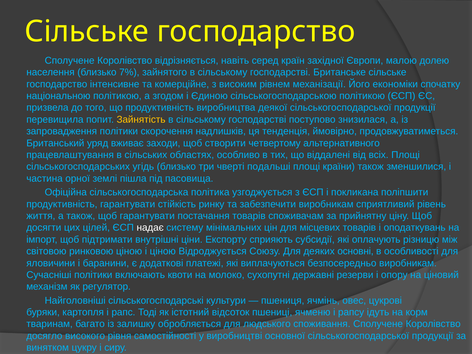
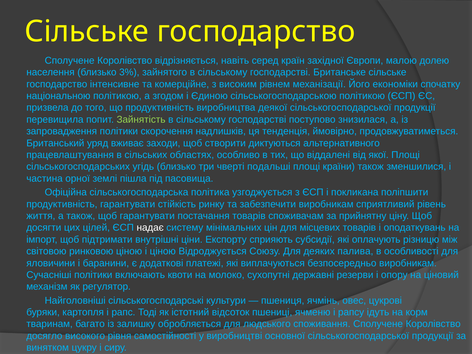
7%: 7% -> 3% (129, 72)
Зайнятість colour: yellow -> light green (141, 120)
четвертому: четвертому -> диктуються (275, 143)
всіх: всіх -> якої (379, 155)
основні: основні -> палива (355, 251)
